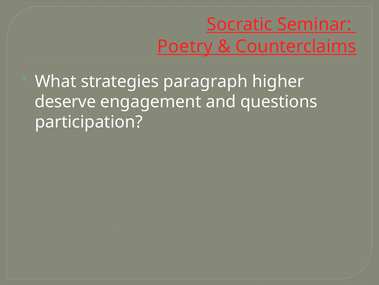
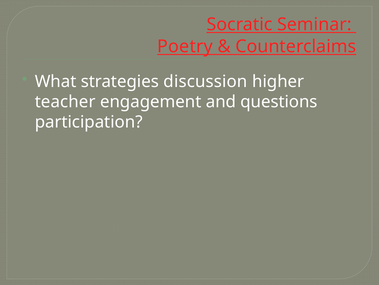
paragraph: paragraph -> discussion (205, 81)
deserve: deserve -> teacher (65, 102)
